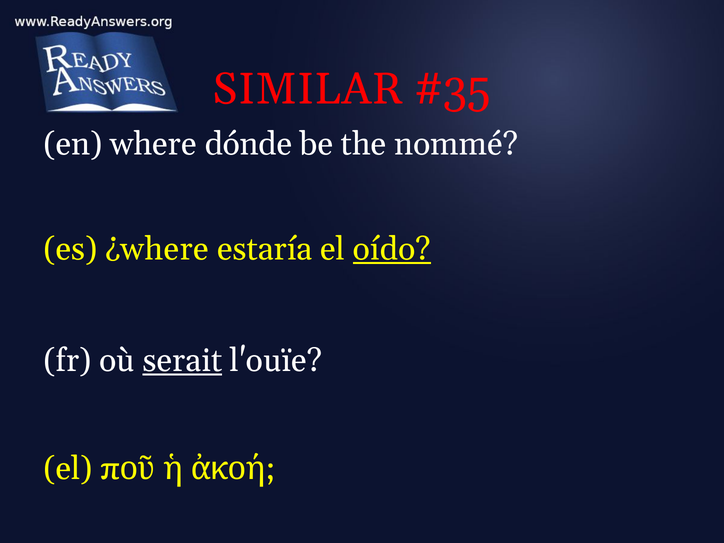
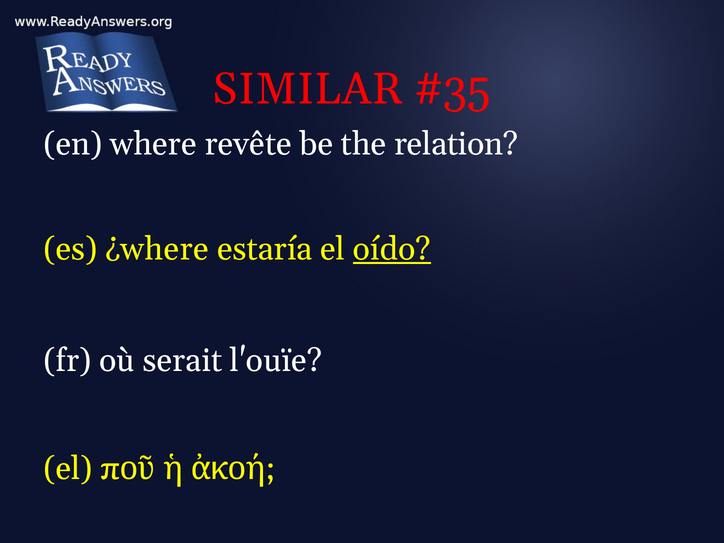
dónde: dónde -> revête (248, 144)
nommé: nommé -> relation (456, 144)
serait underline: present -> none (182, 361)
